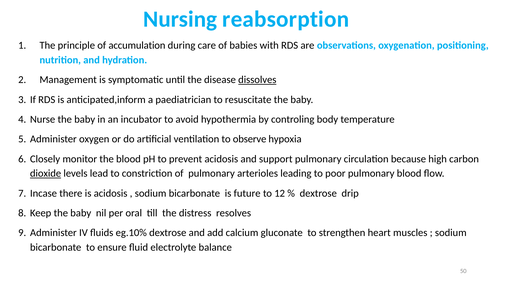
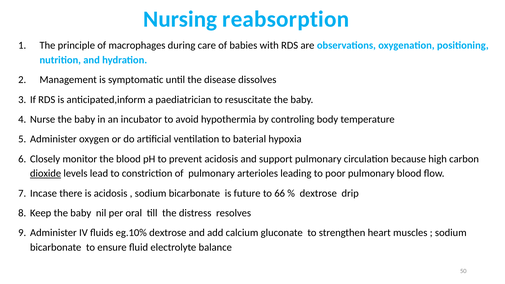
accumulation: accumulation -> macrophages (137, 46)
dissolves underline: present -> none (257, 80)
observe: observe -> baterial (250, 139)
12: 12 -> 66 (280, 193)
